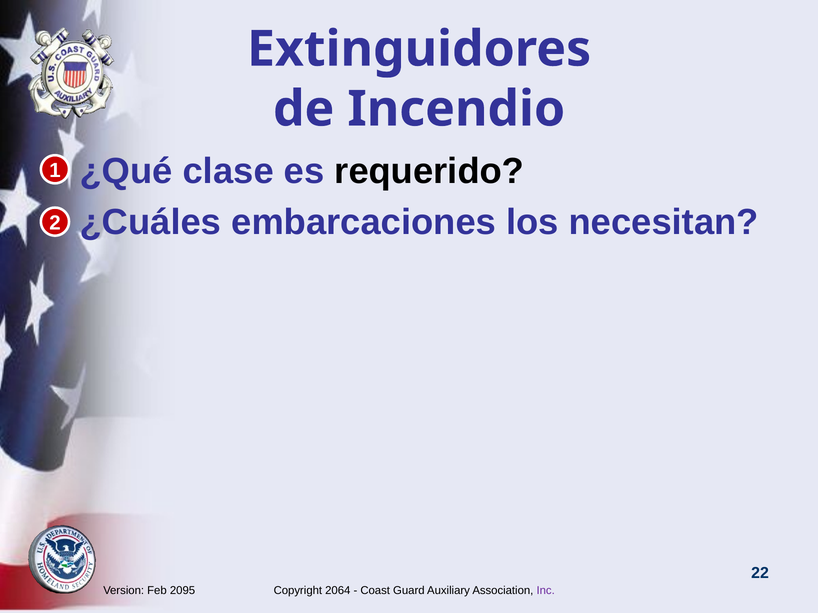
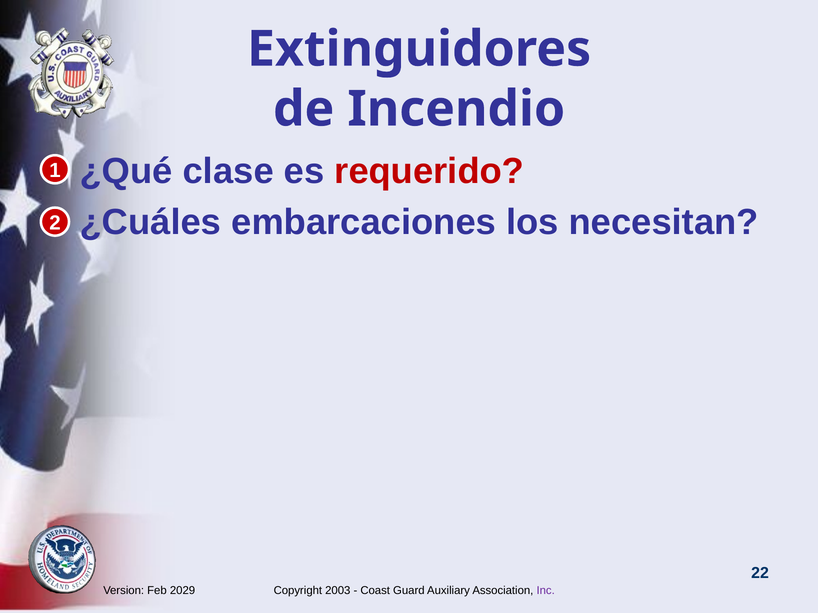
requerido colour: black -> red (429, 172)
2095: 2095 -> 2029 (183, 591)
2064: 2064 -> 2003 (338, 591)
